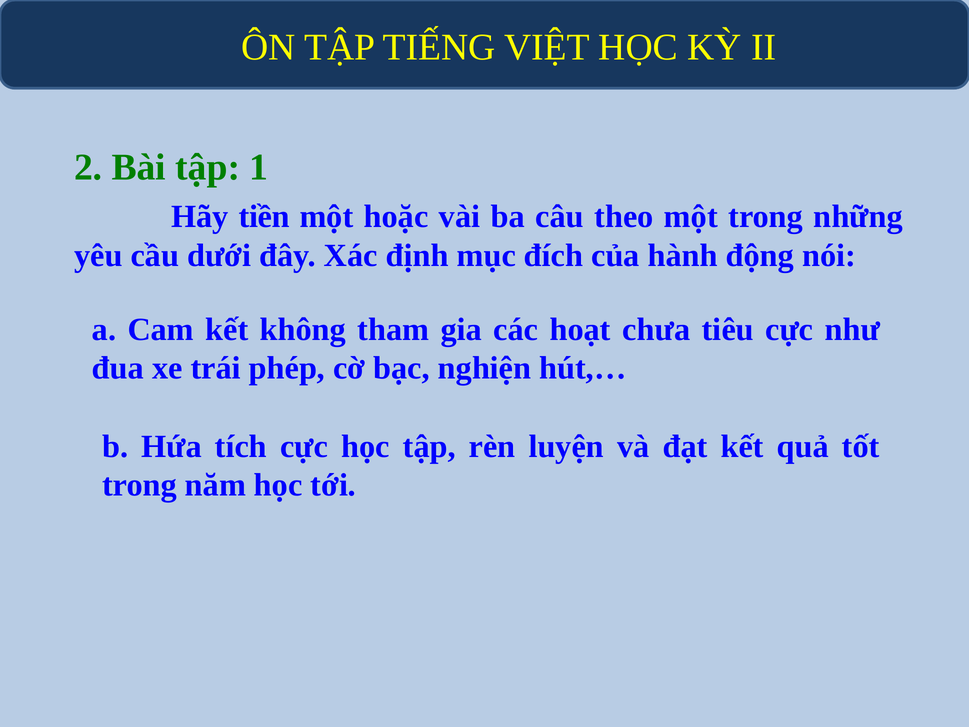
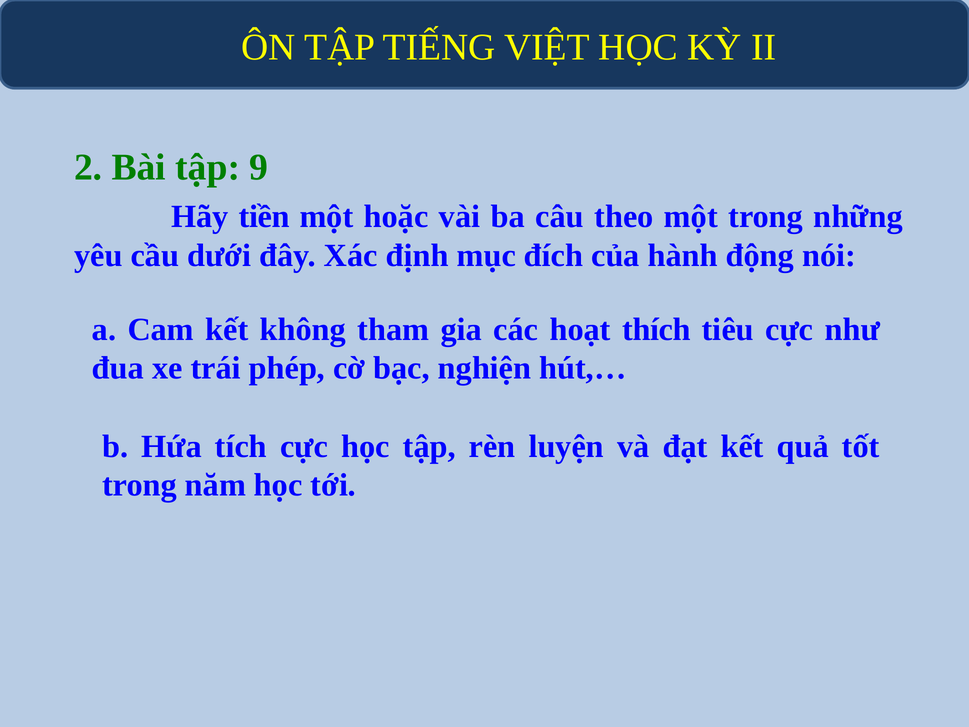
1: 1 -> 9 (259, 167)
chưa: chưa -> thích (656, 329)
